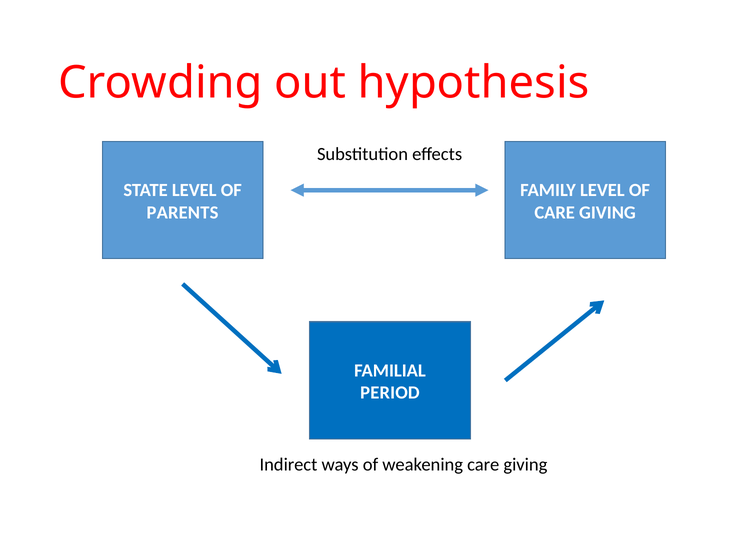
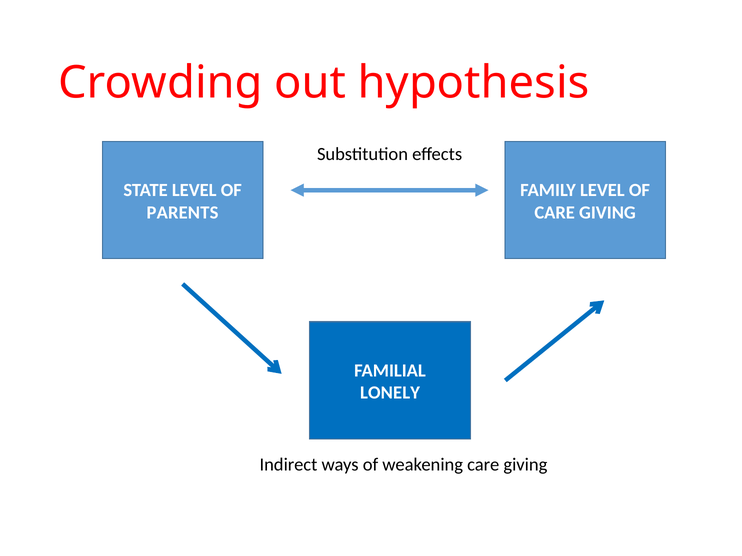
PERIOD: PERIOD -> LONELY (390, 393)
